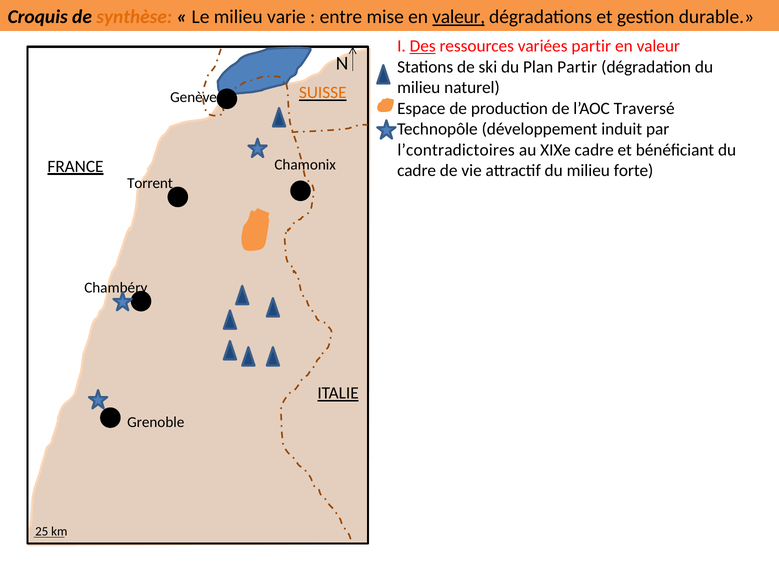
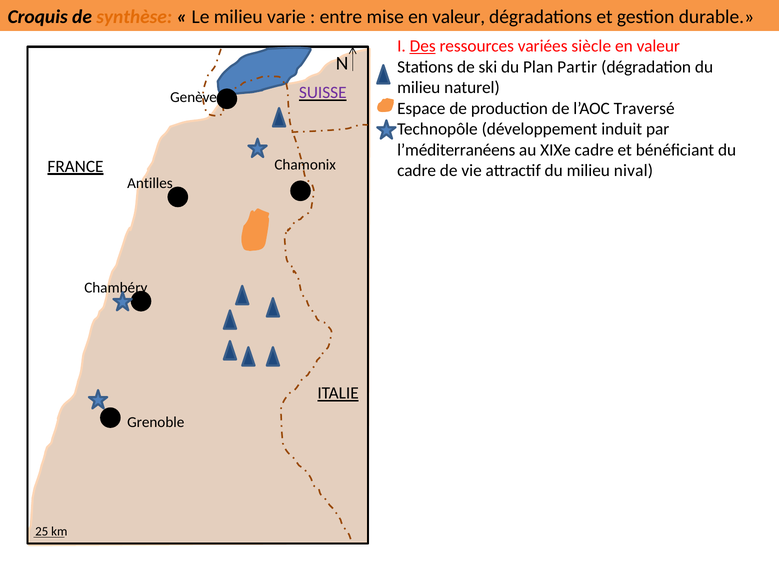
valeur underline: present -> none (459, 17)
variées partir: partir -> siècle (591, 46)
SUISSE colour: orange -> purple (323, 93)
l’contradictoires: l’contradictoires -> l’méditerranéens (456, 150)
forte: forte -> nival (633, 171)
Torrent: Torrent -> Antilles (150, 183)
